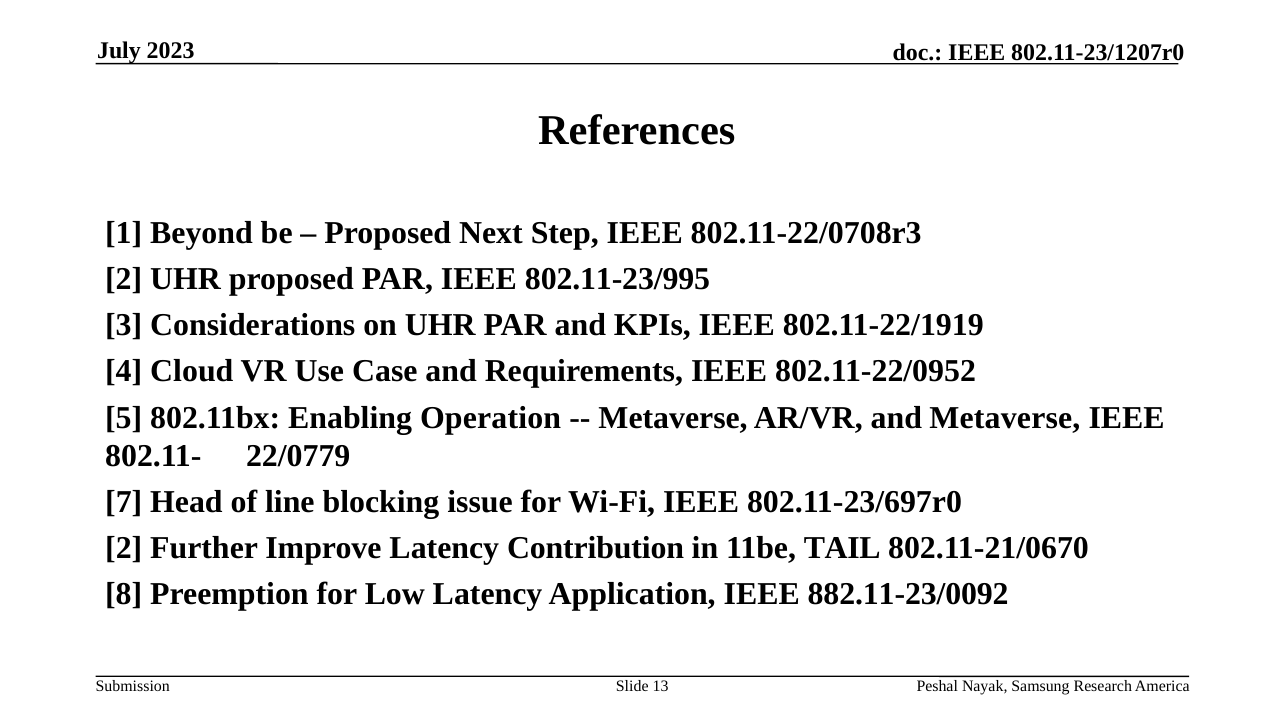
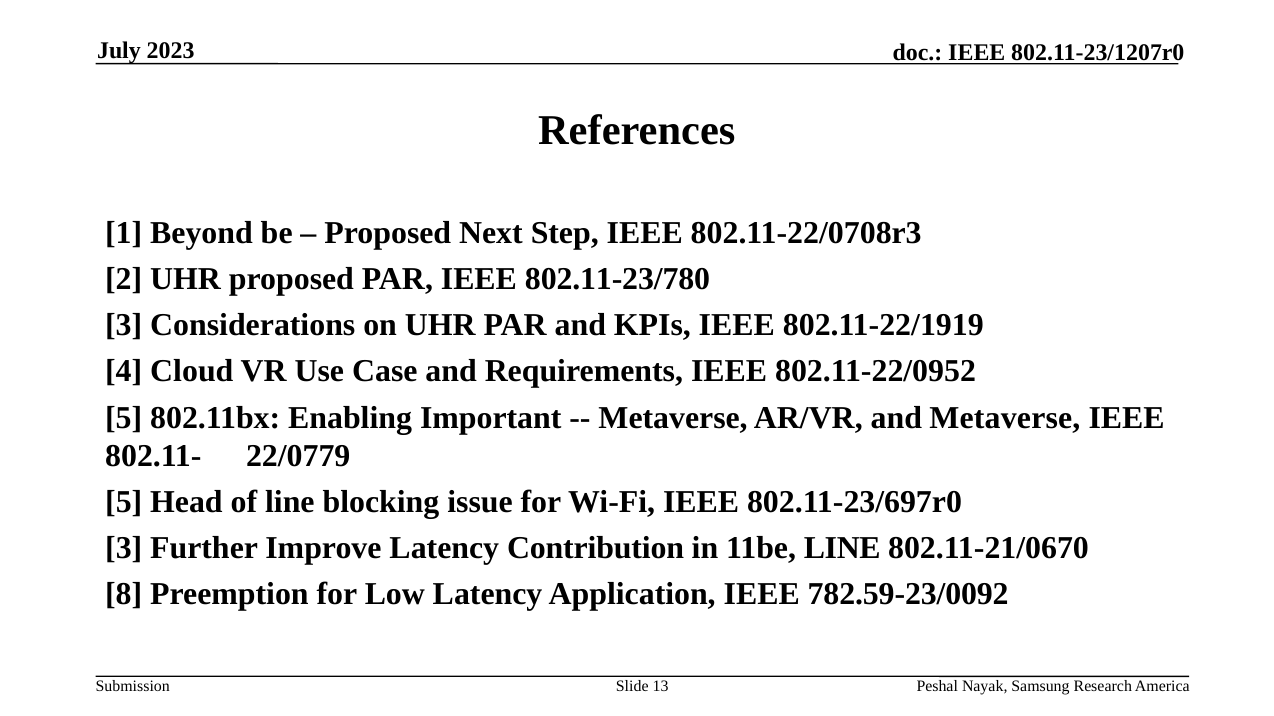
802.11-23/995: 802.11-23/995 -> 802.11-23/780 (617, 279)
Operation: Operation -> Important (491, 418)
7: 7 -> 5 (124, 502)
2: 2 -> 3 (124, 549)
11be TAIL: TAIL -> LINE (842, 549)
882.11-23/0092: 882.11-23/0092 -> 782.59-23/0092 (908, 595)
